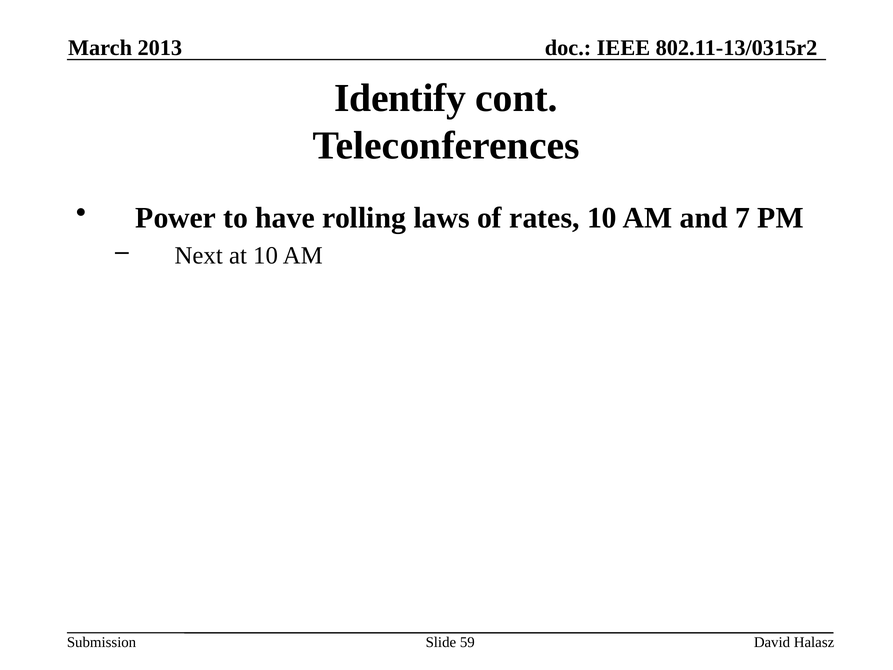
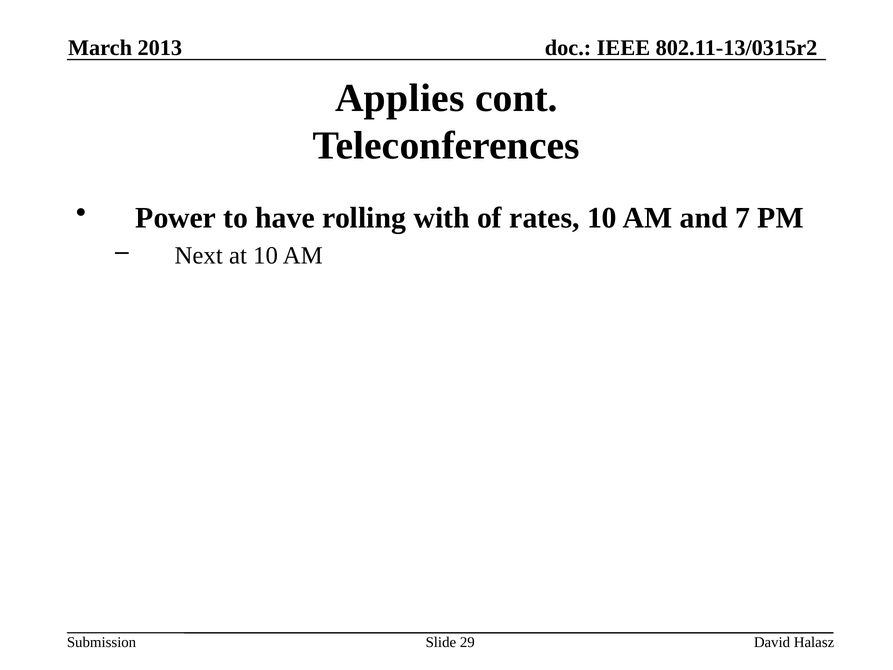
Identify: Identify -> Applies (400, 98)
laws: laws -> with (442, 218)
59: 59 -> 29 (467, 642)
